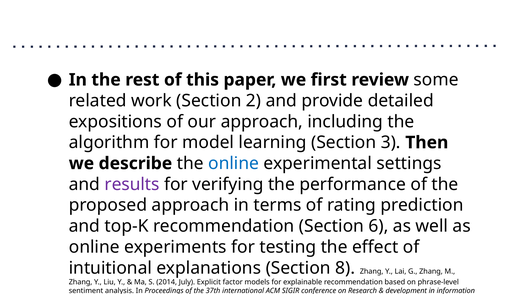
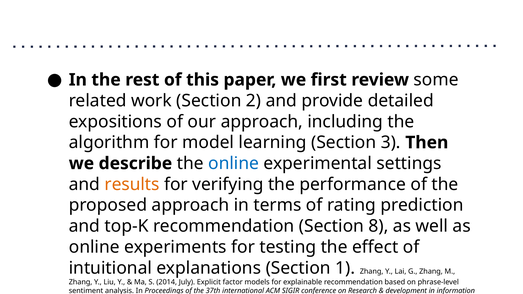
results colour: purple -> orange (132, 184)
6: 6 -> 8 (378, 226)
8: 8 -> 1 (345, 268)
